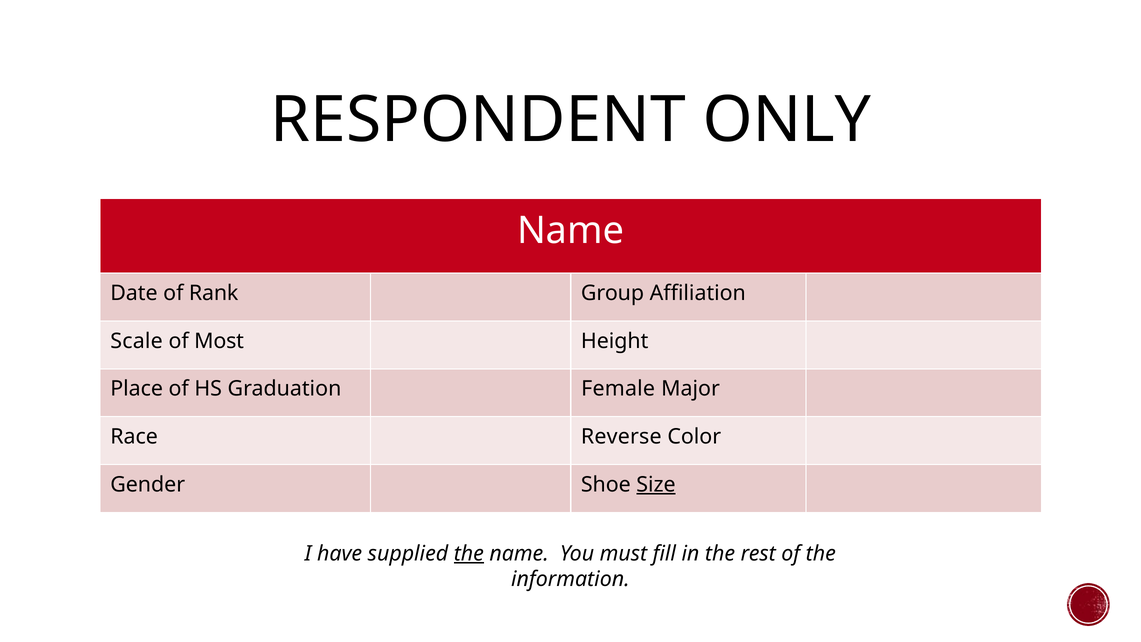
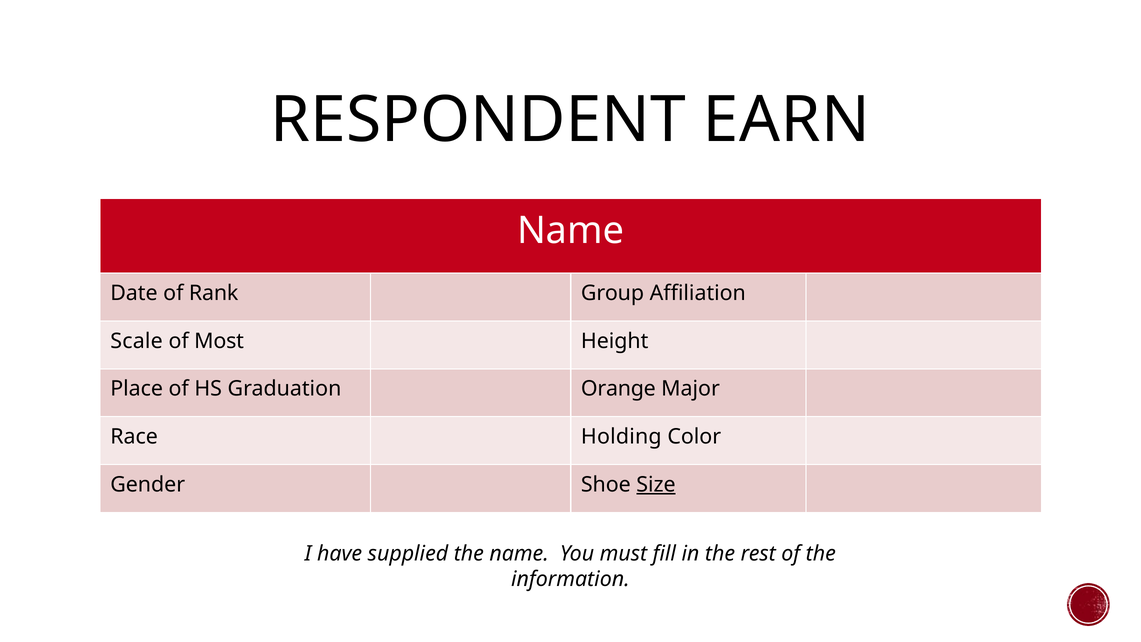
ONLY: ONLY -> EARN (786, 120)
Female: Female -> Orange (618, 389)
Reverse: Reverse -> Holding (621, 437)
the underline: present -> none (469, 553)
